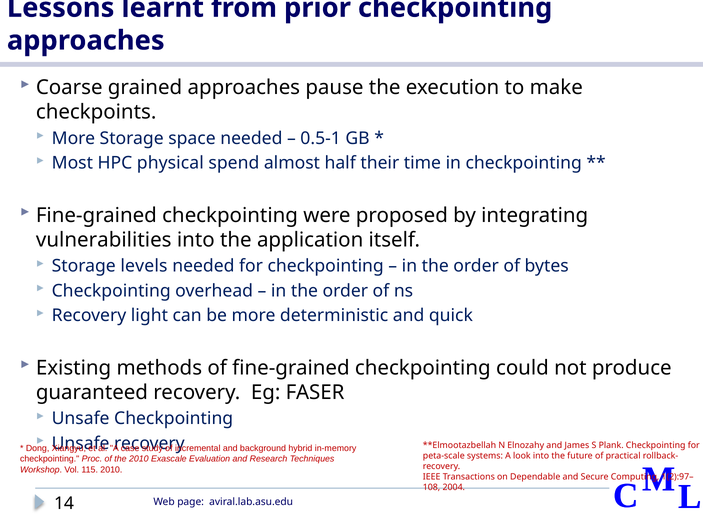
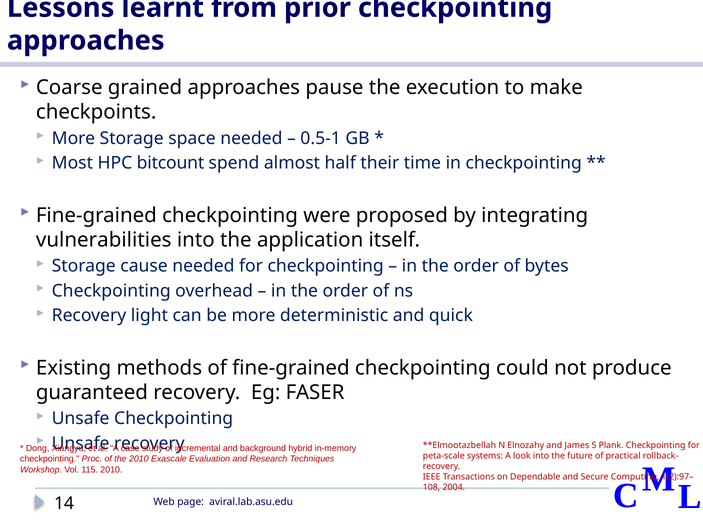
physical: physical -> bitcount (170, 163)
levels: levels -> cause (144, 266)
